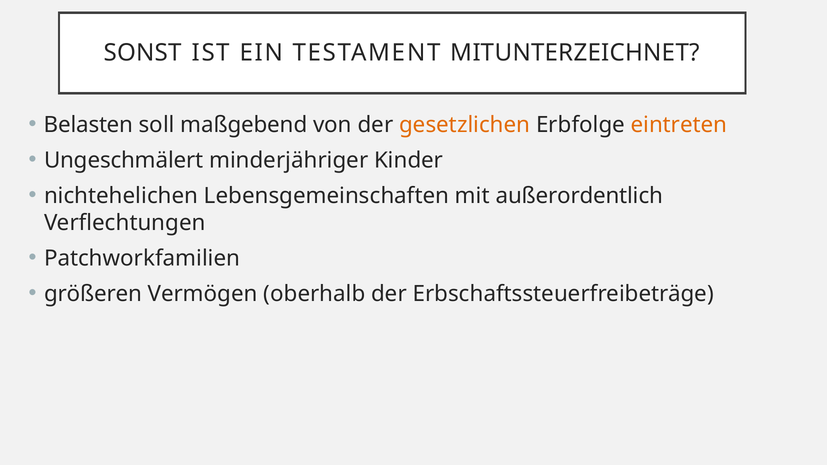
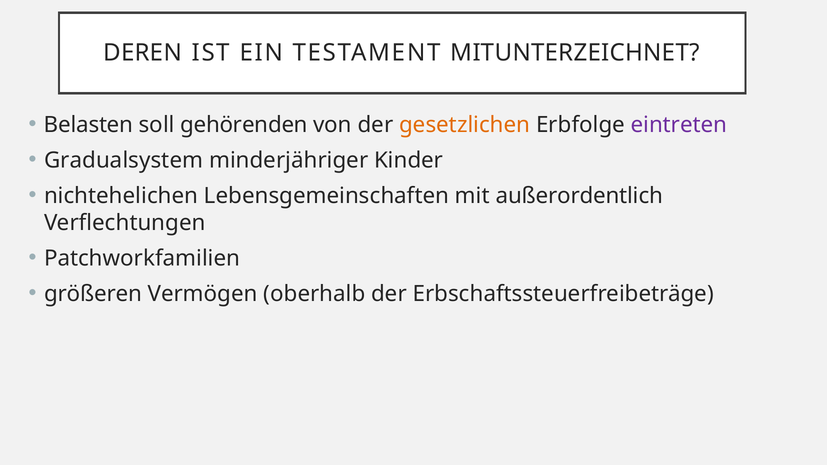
SONST: SONST -> DEREN (143, 53)
maßgebend: maßgebend -> gehörenden (244, 125)
eintreten colour: orange -> purple (679, 125)
Ungeschmälert: Ungeschmälert -> Gradualsystem (124, 160)
